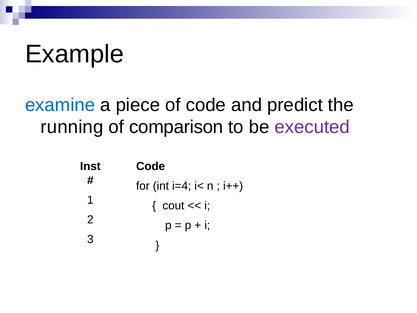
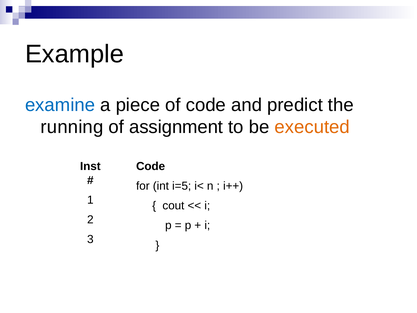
comparison: comparison -> assignment (176, 127)
executed colour: purple -> orange (312, 127)
i=4: i=4 -> i=5 (182, 186)
